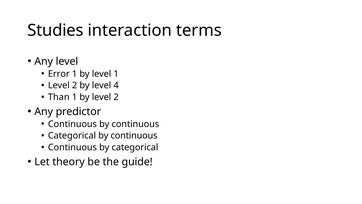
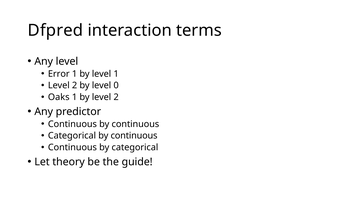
Studies: Studies -> Dfpred (55, 30)
4: 4 -> 0 (116, 85)
Than: Than -> Oaks (59, 97)
